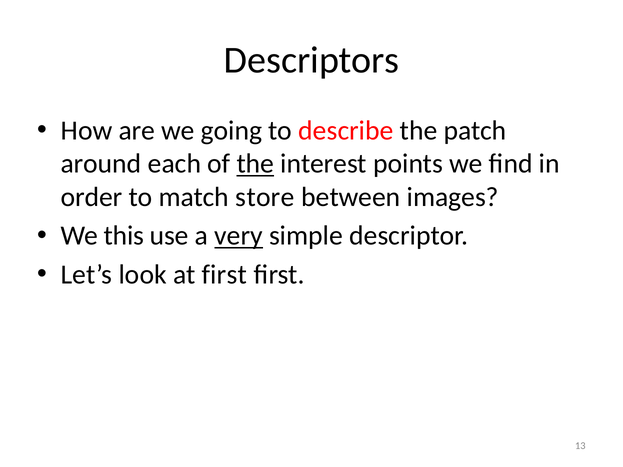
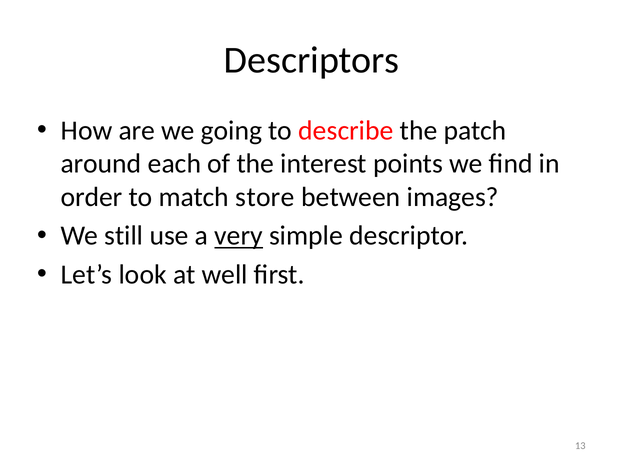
the underline: present -> none (255, 164)
this: this -> still (124, 236)
at first: first -> well (225, 275)
